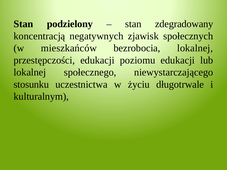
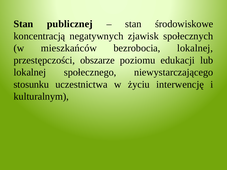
podzielony: podzielony -> publicznej (70, 24)
zdegradowany: zdegradowany -> środowiskowe (184, 24)
przestępczości edukacji: edukacji -> obszarze (97, 60)
długotrwale: długotrwale -> interwencję (180, 85)
